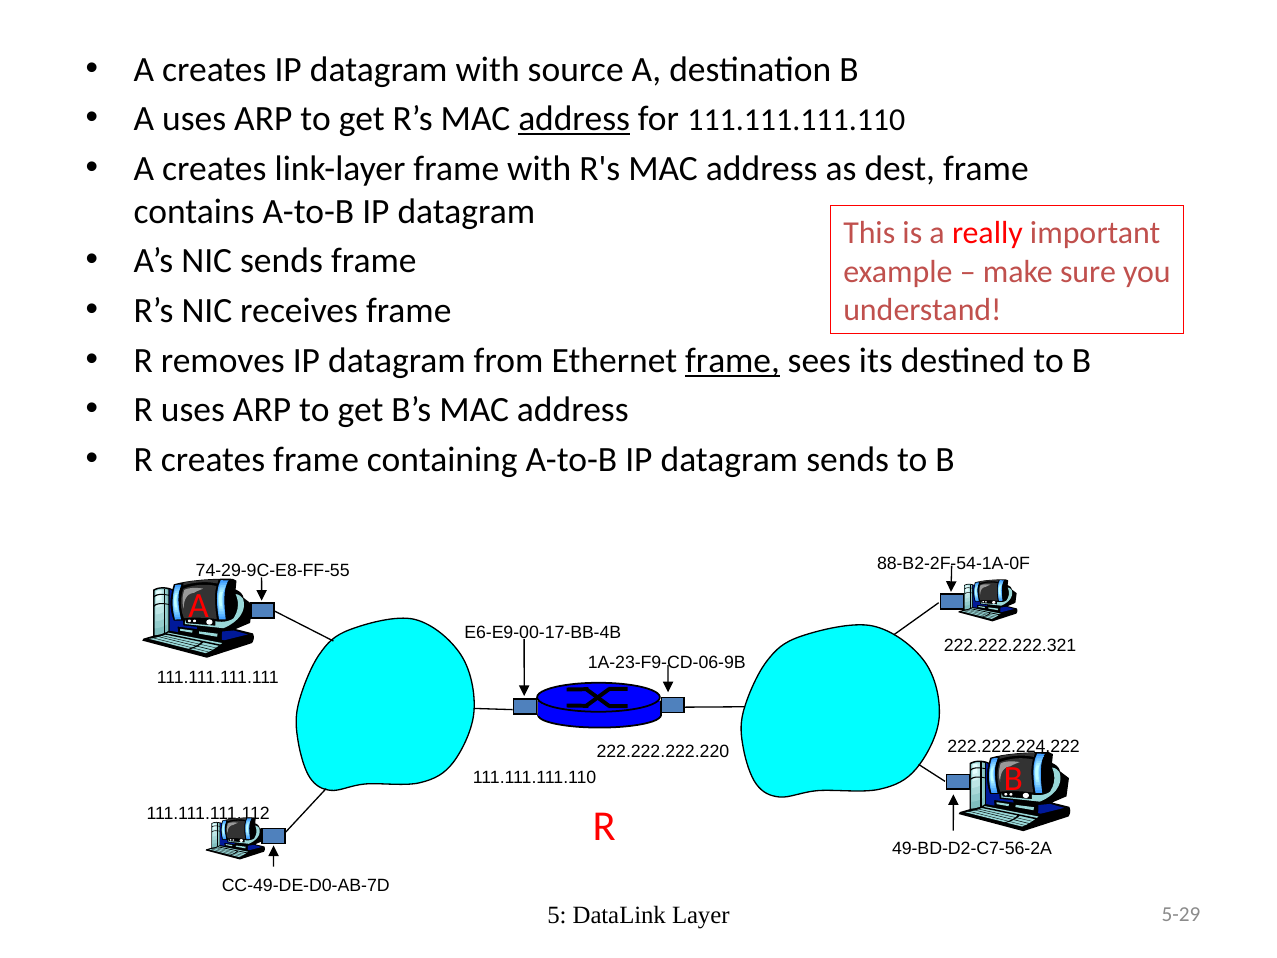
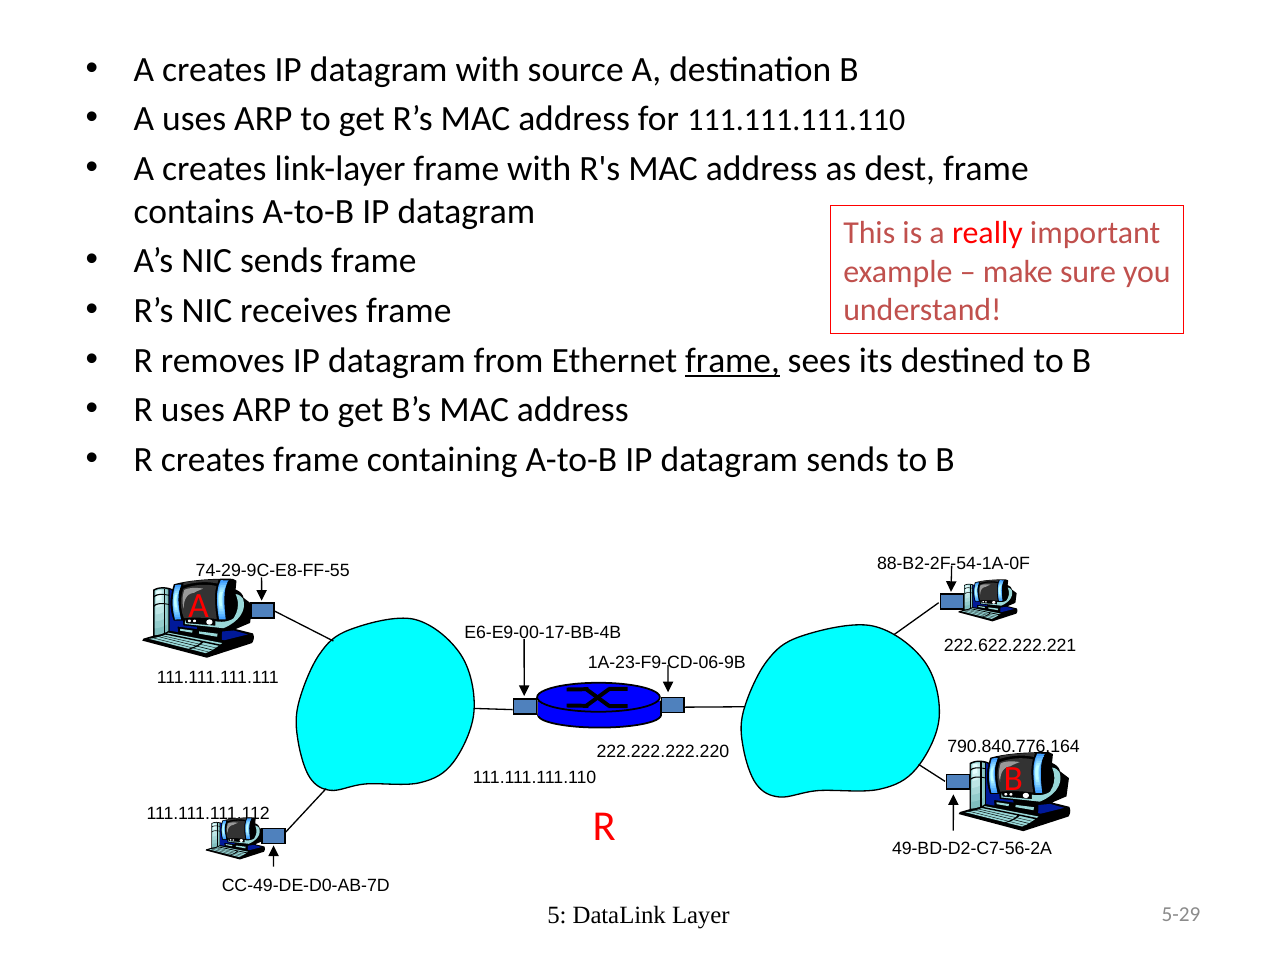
address underline: present -> none (574, 119)
222.222.222.321: 222.222.222.321 -> 222.622.222.221 (1010, 645)
222.222.224.222: 222.222.224.222 -> 790.840.776.164 (1014, 746)
